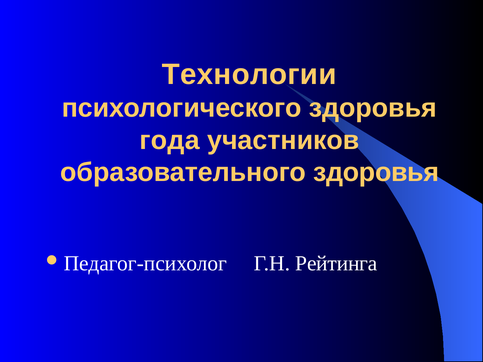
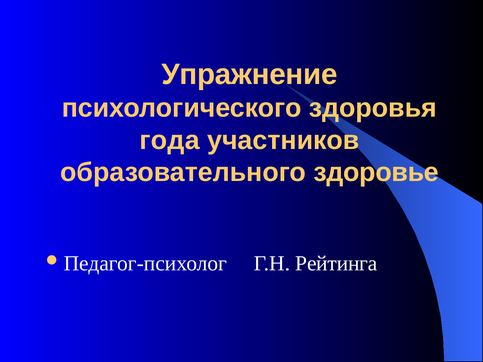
Технологии: Технологии -> Упражнение (249, 75)
образовательного здоровья: здоровья -> здоровье (376, 172)
